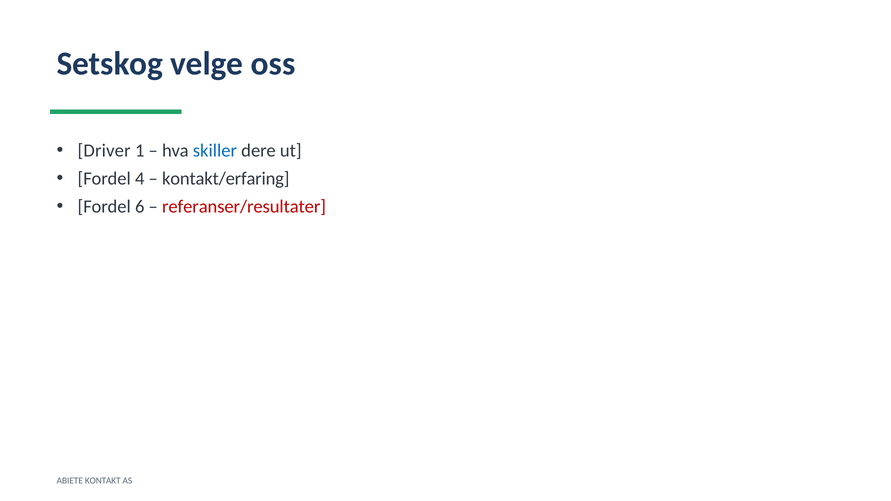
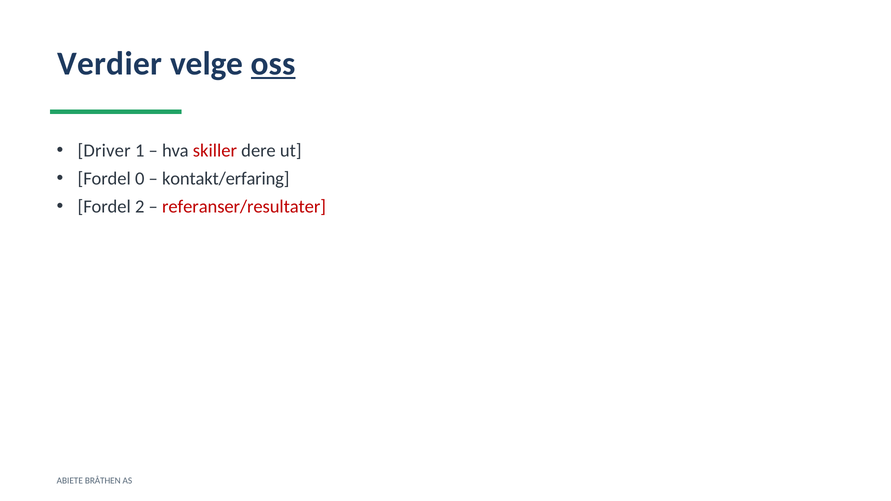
Setskog: Setskog -> Verdier (110, 64)
oss underline: none -> present (273, 64)
skiller colour: blue -> red (215, 151)
4: 4 -> 0 (140, 179)
6: 6 -> 2 (140, 207)
KONTAKT: KONTAKT -> BRÅTHEN (103, 481)
